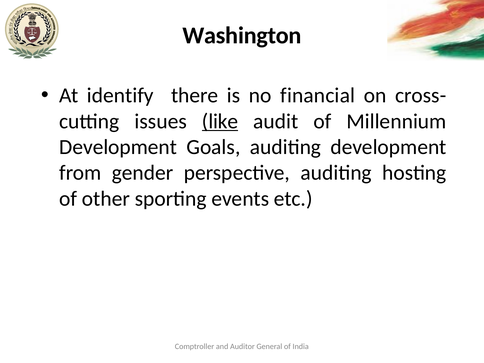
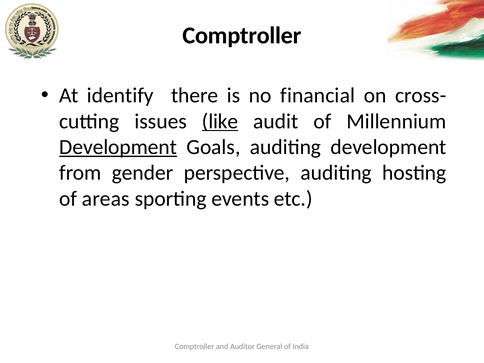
Washington: Washington -> Comptroller (242, 36)
Development underline: none -> present (118, 147)
other: other -> areas (106, 199)
